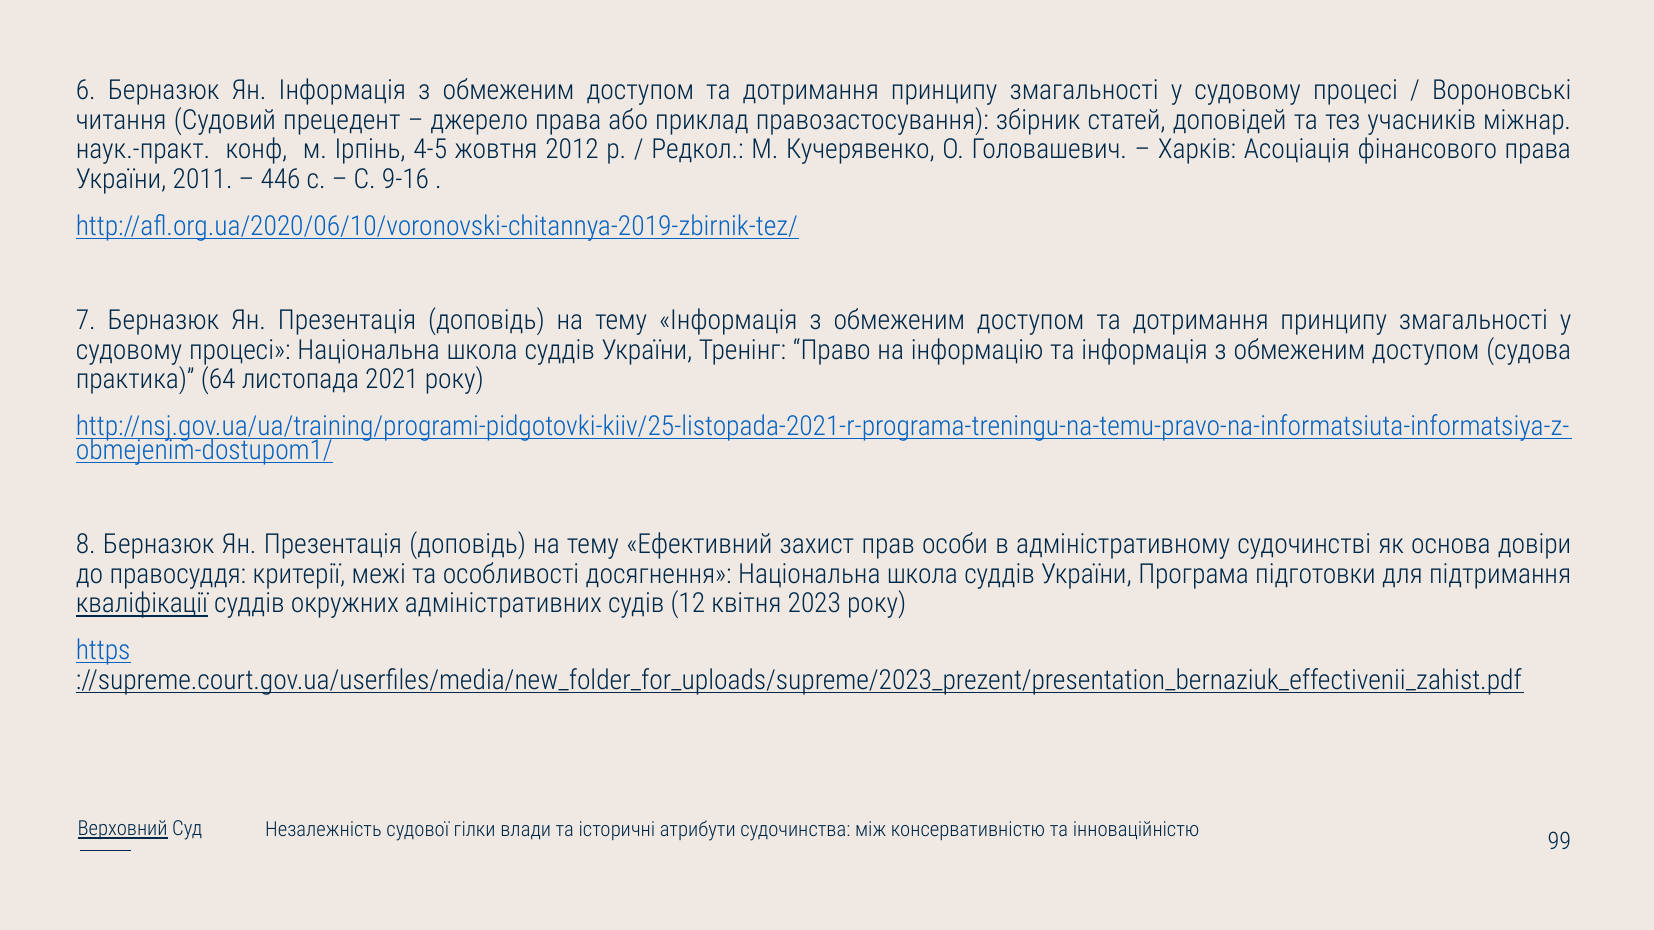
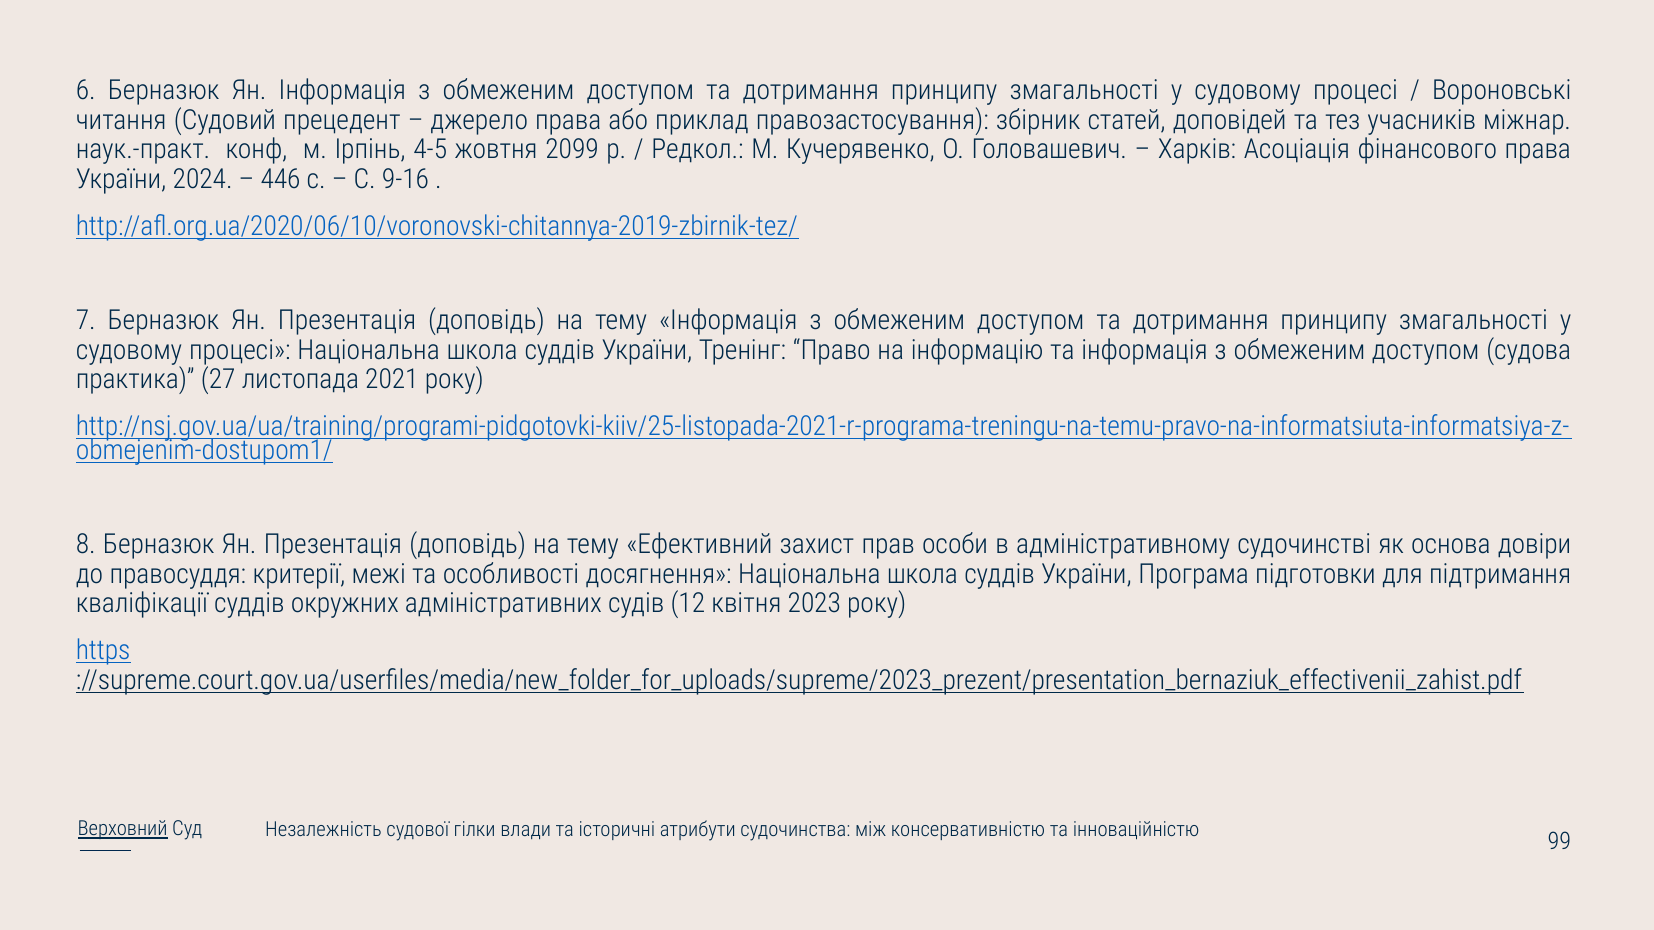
2012: 2012 -> 2099 (572, 150)
2011: 2011 -> 2024 (203, 179)
64: 64 -> 27 (218, 380)
кваліфікації underline: present -> none (142, 604)
